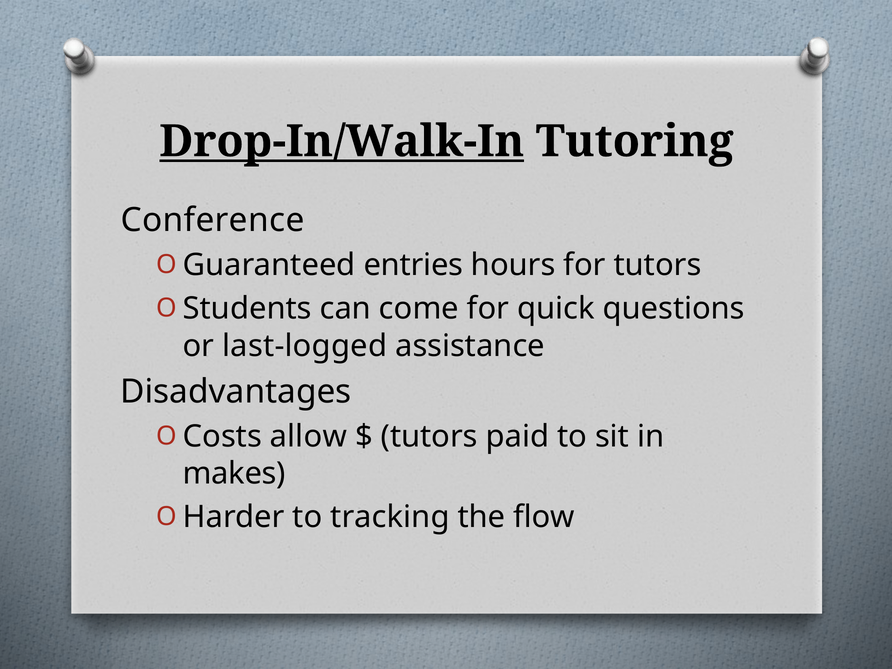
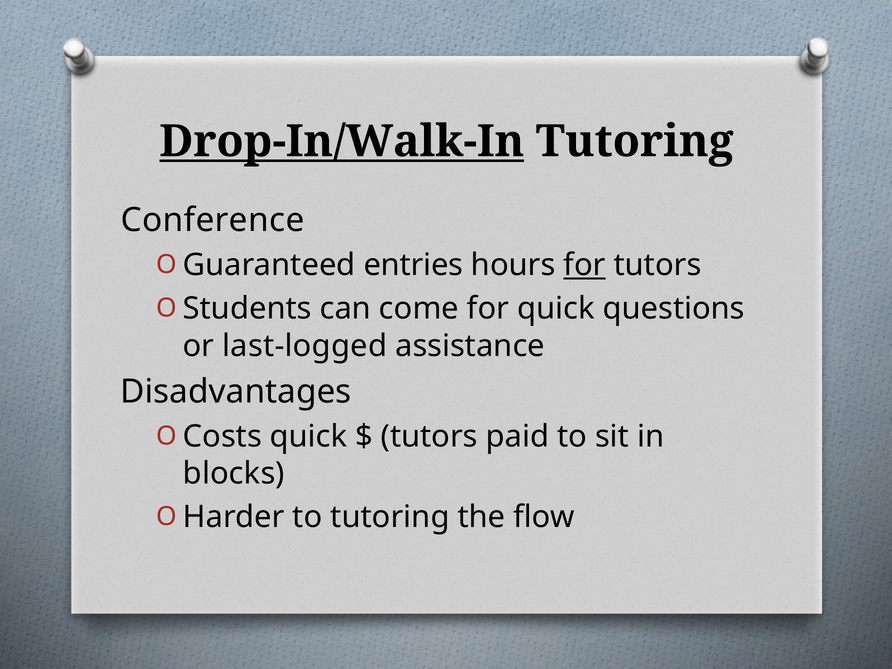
for underline: none -> present (585, 265)
allow: allow -> quick (308, 437)
makes: makes -> blocks (234, 474)
to tracking: tracking -> tutoring (390, 517)
